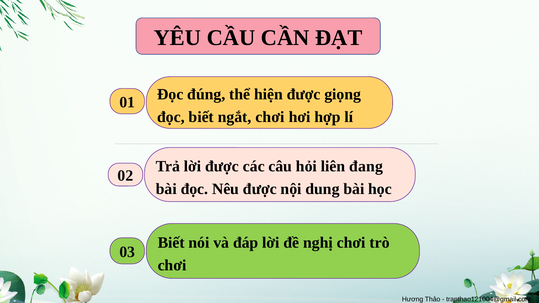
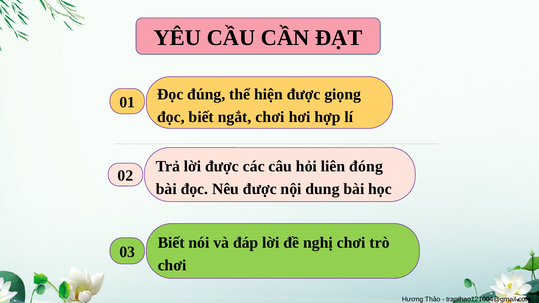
đang: đang -> đóng (366, 166)
